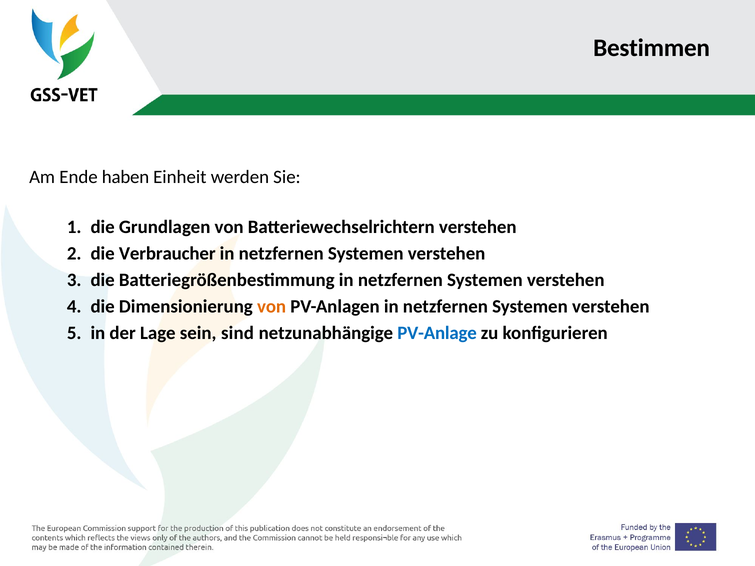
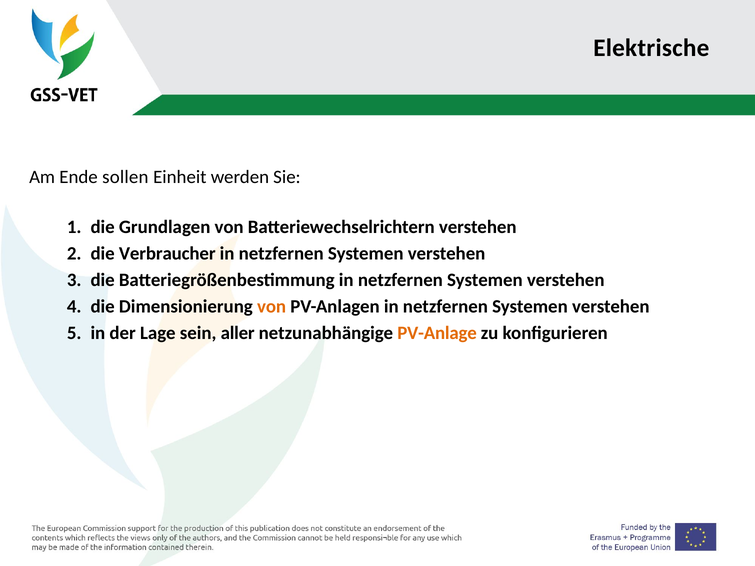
Bestimmen: Bestimmen -> Elektrische (651, 48)
haben: haben -> sollen (125, 177)
sind: sind -> aller (238, 333)
PV-Anlage colour: blue -> orange (437, 333)
